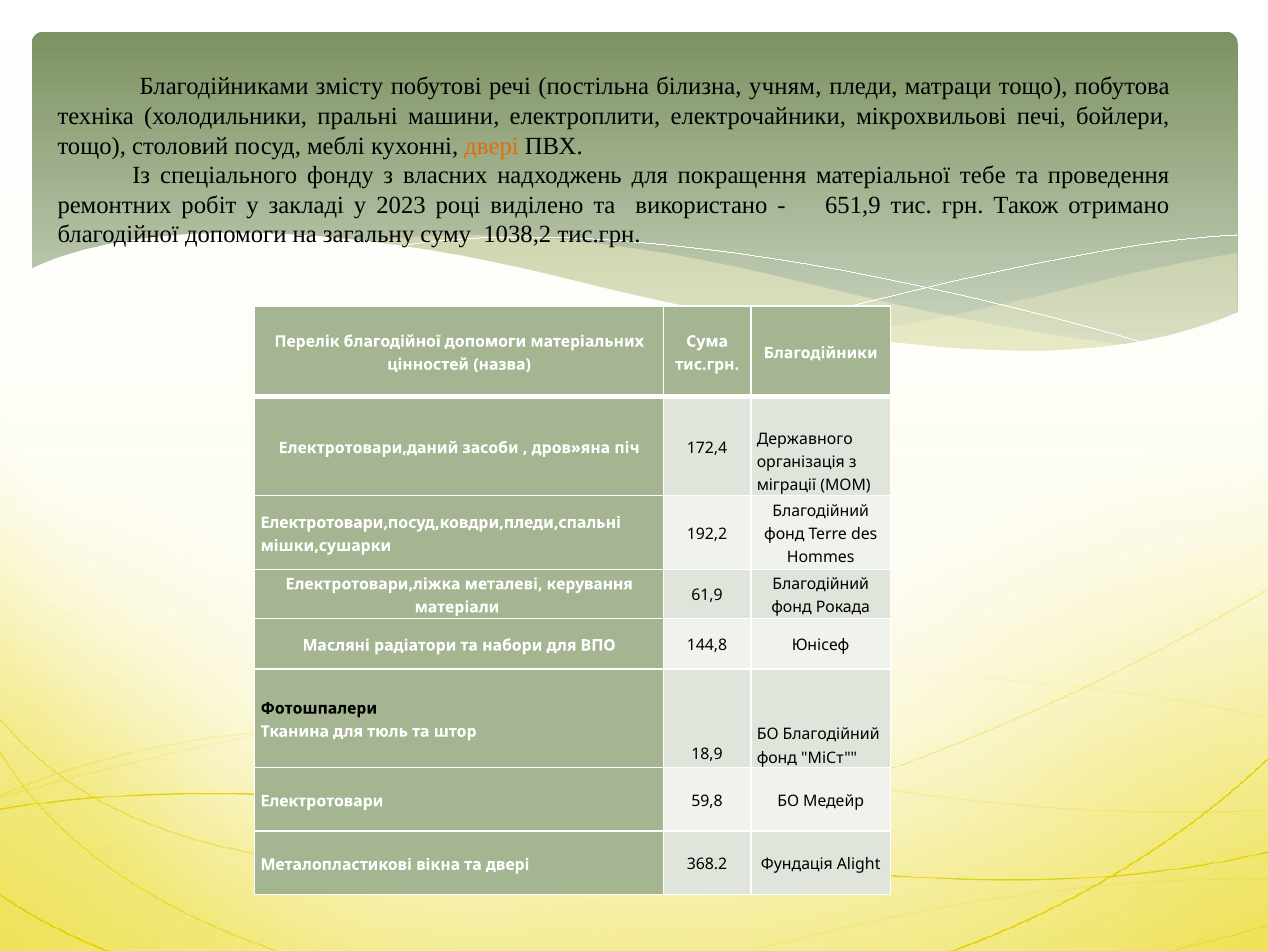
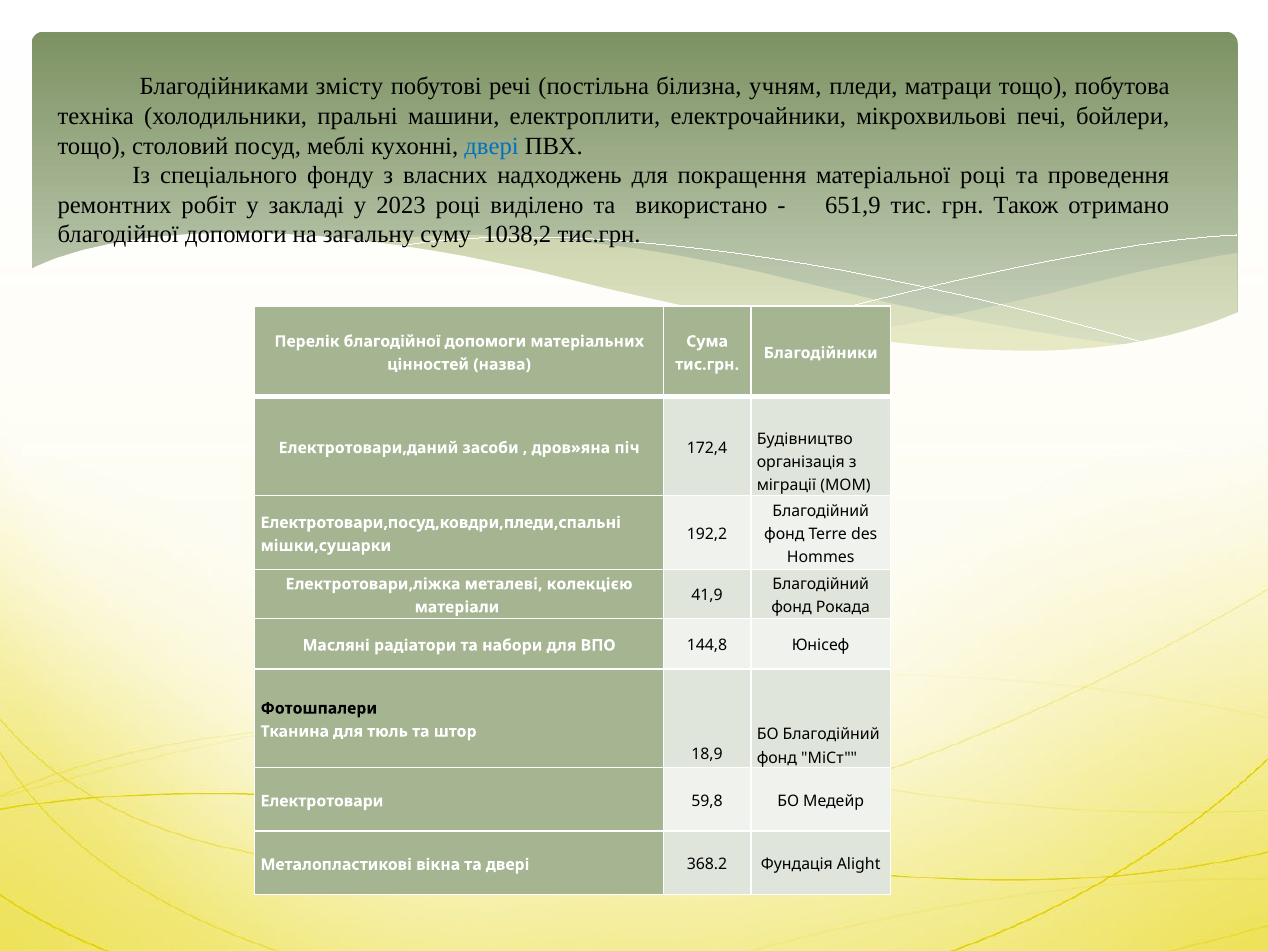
двері colour: orange -> blue (492, 146)
матеріальної тебе: тебе -> році (983, 176)
Державного: Державного -> Будівництво (805, 440)
керування: керування -> колекцією (590, 584)
61,9: 61,9 -> 41,9 (707, 596)
